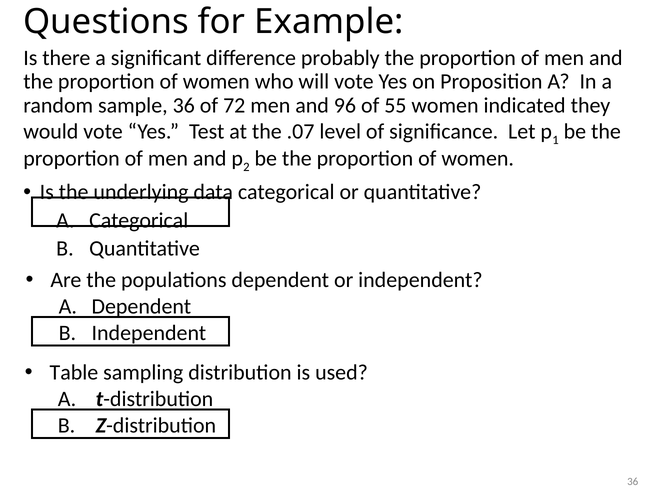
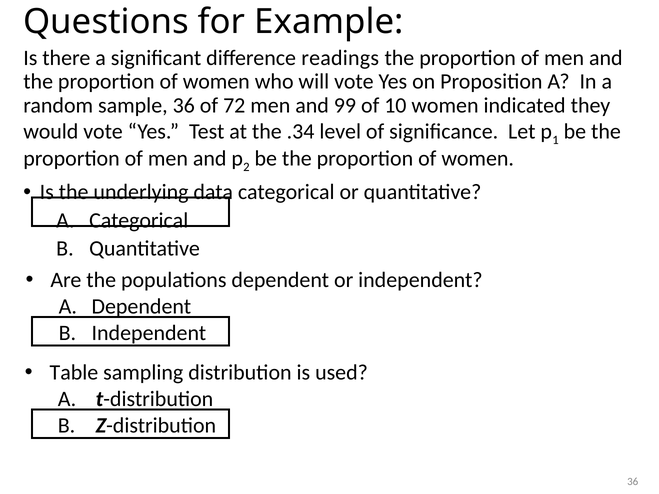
probably: probably -> readings (340, 58)
96: 96 -> 99 (345, 105)
55: 55 -> 10 (395, 105)
.07: .07 -> .34 (301, 132)
